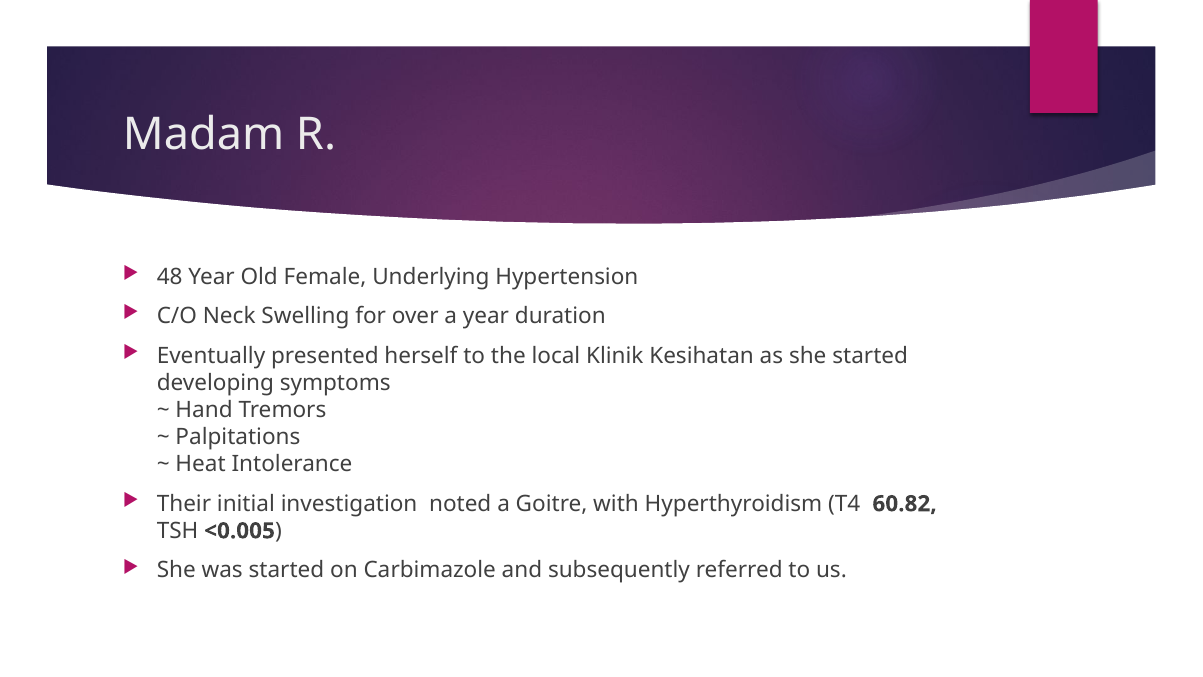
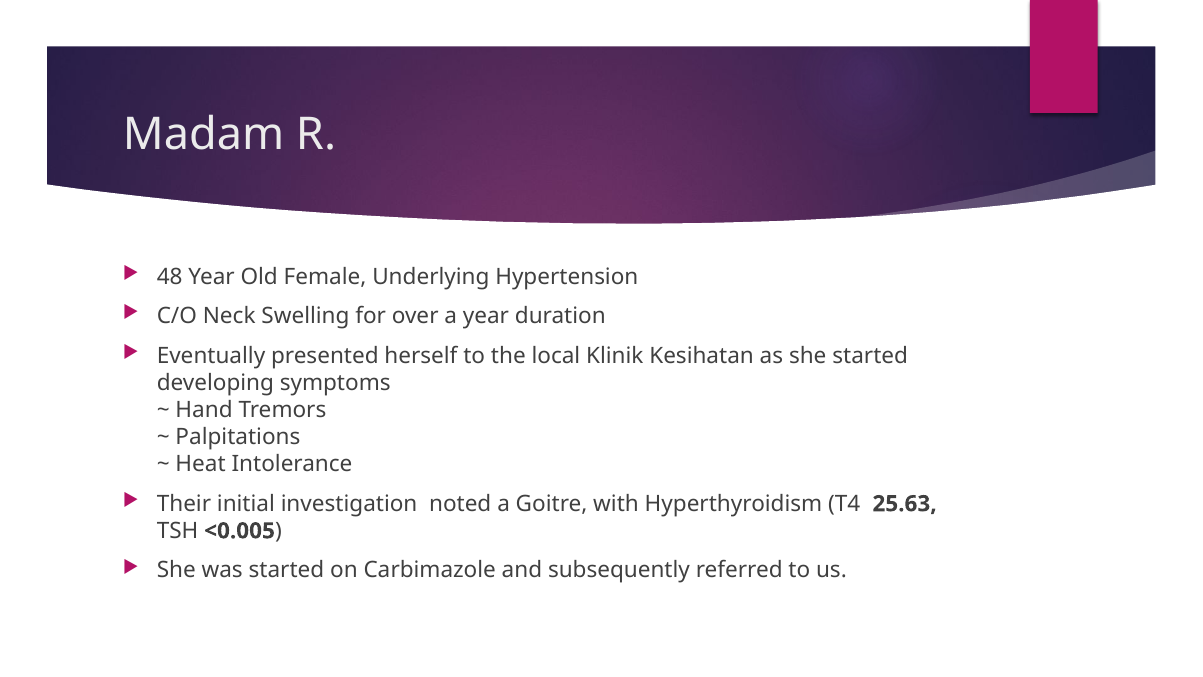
60.82: 60.82 -> 25.63 (905, 504)
